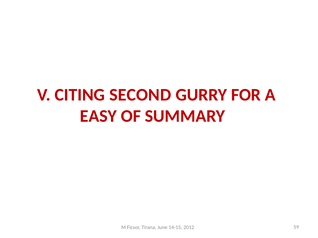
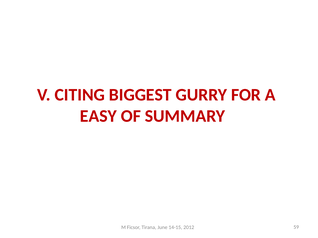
SECOND: SECOND -> BIGGEST (140, 95)
